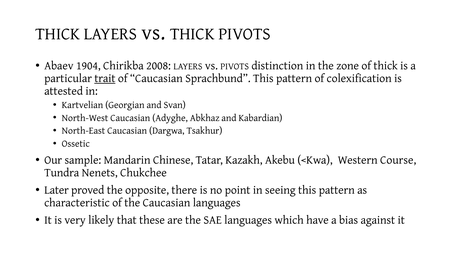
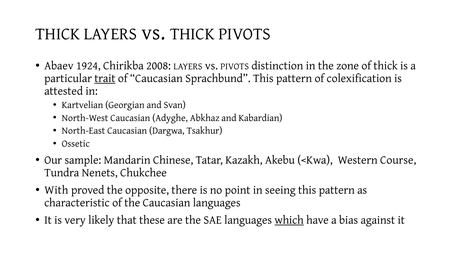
1904: 1904 -> 1924 (88, 66)
Later: Later -> With (56, 190)
which underline: none -> present (289, 220)
